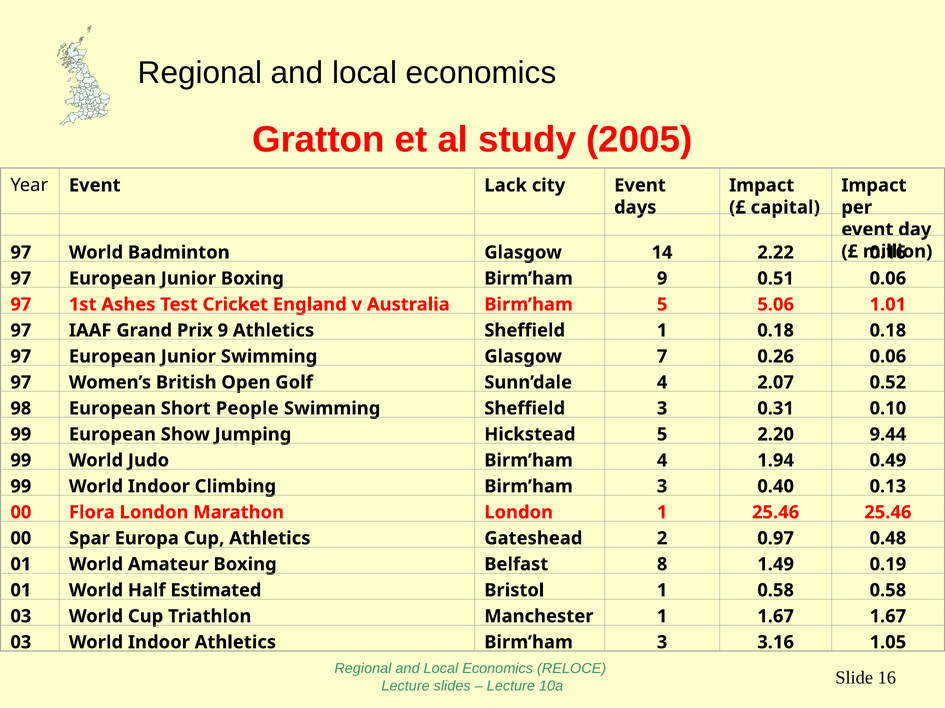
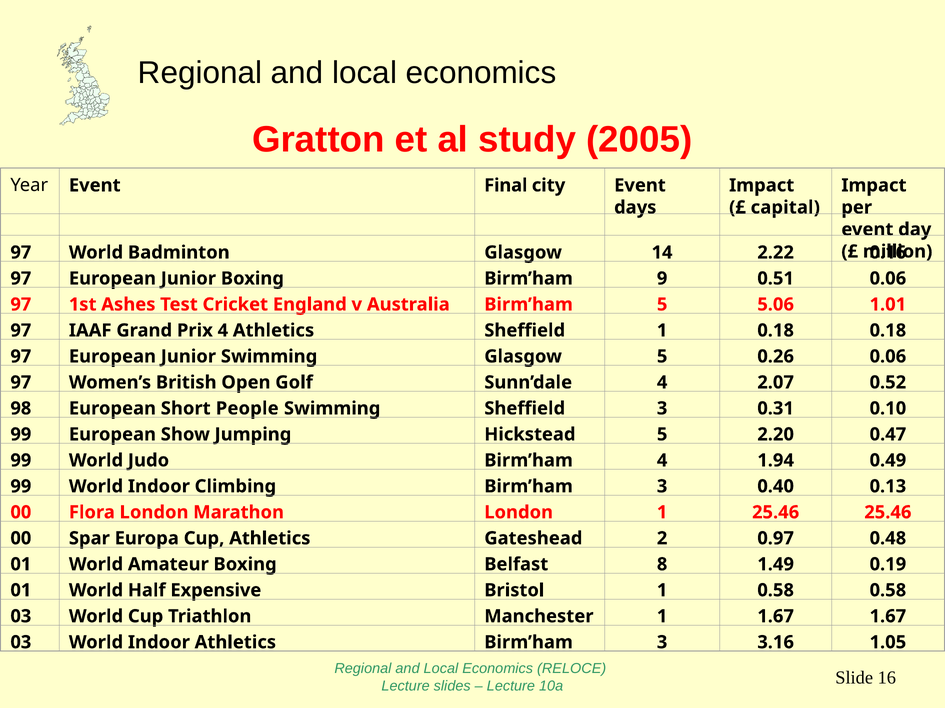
Lack: Lack -> Final (506, 186)
Prix 9: 9 -> 4 (223, 331)
Glasgow 7: 7 -> 5 (662, 357)
9.44: 9.44 -> 0.47 (888, 435)
Estimated: Estimated -> Expensive (216, 591)
